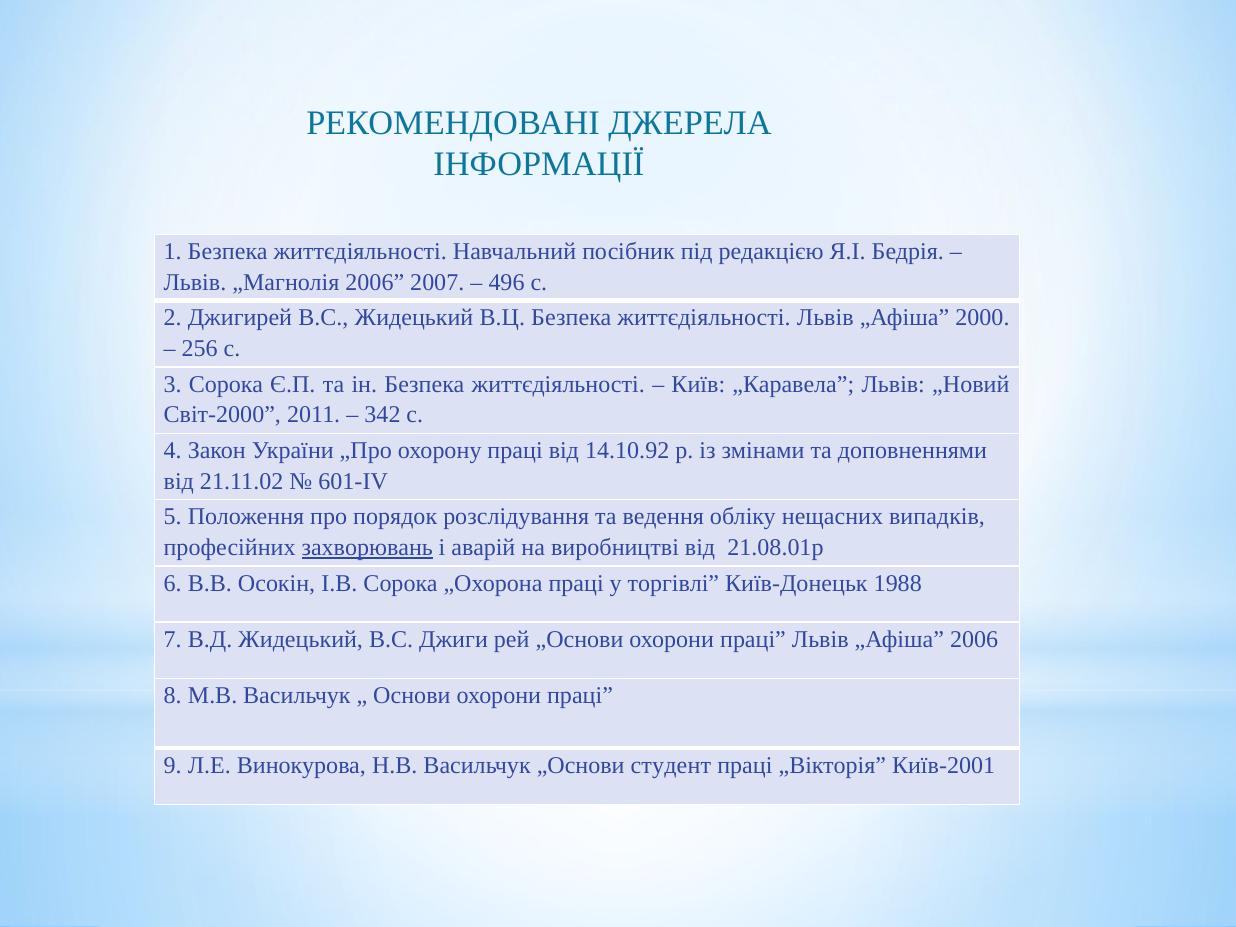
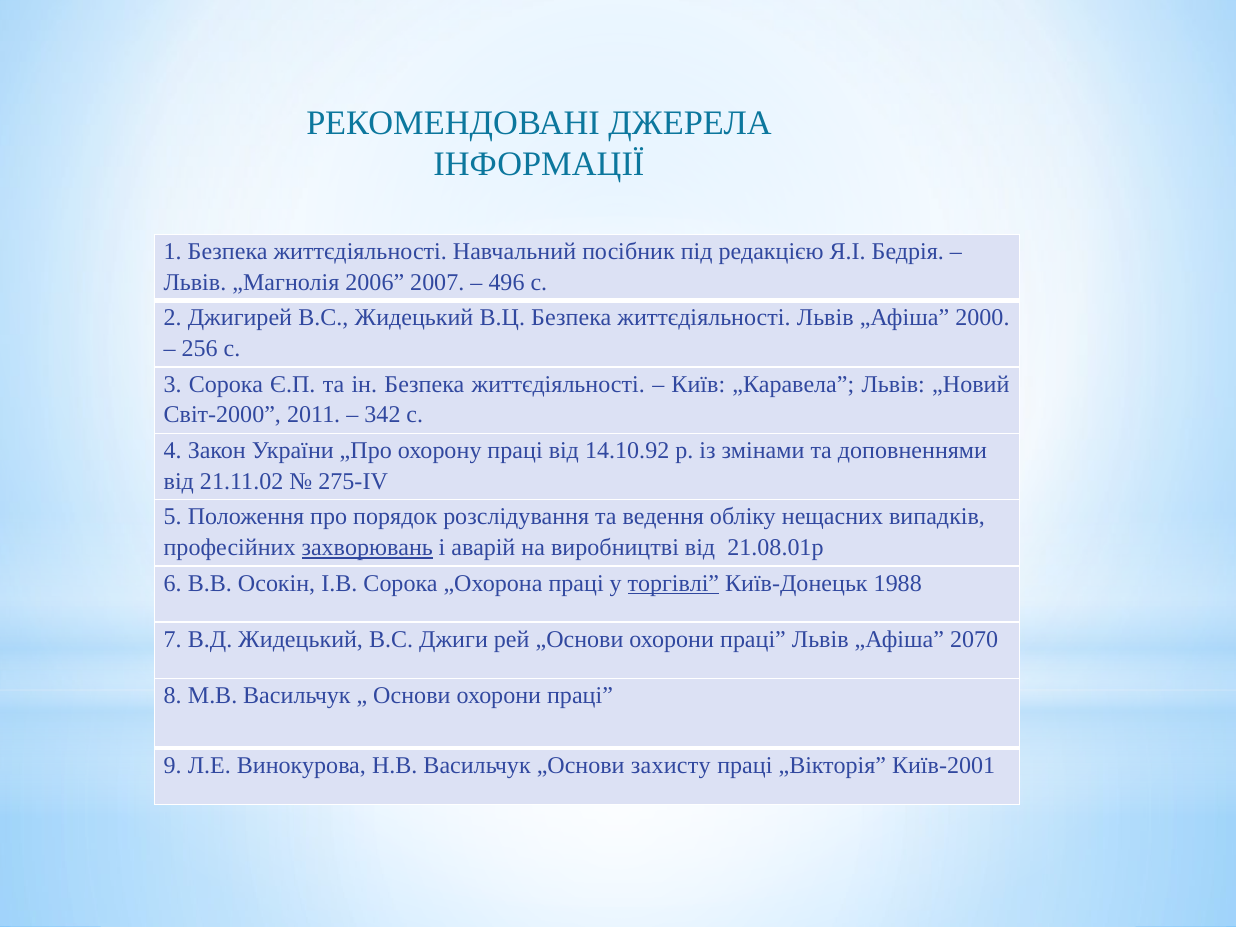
601-ІV: 601-ІV -> 275-ІV (353, 481)
торгівлі underline: none -> present (673, 583)
„Афіша 2006: 2006 -> 2070 (974, 640)
студент: студент -> захисту (671, 765)
